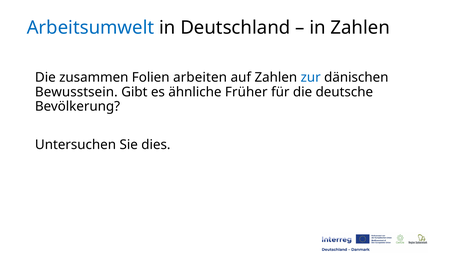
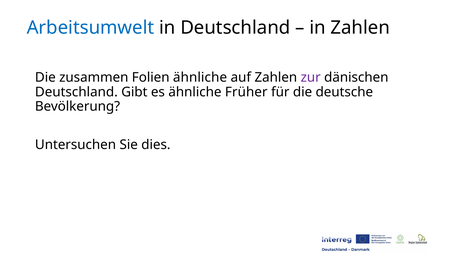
Folien arbeiten: arbeiten -> ähnliche (200, 78)
zur colour: blue -> purple (311, 78)
Bewusstsein: Bewusstsein -> Deutschland (76, 92)
